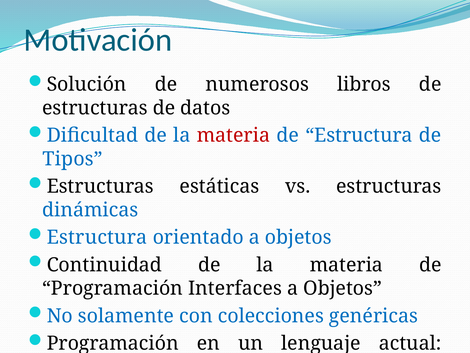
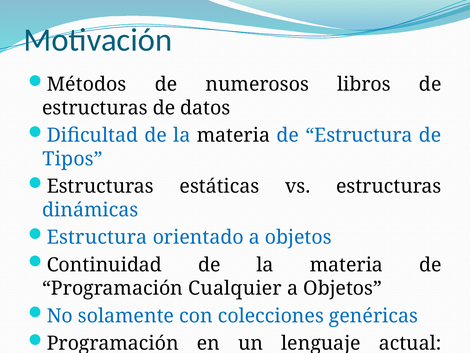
Solución: Solución -> Métodos (87, 84)
materia colour: red -> black (233, 135)
Interfaces: Interfaces -> Cualquier (235, 288)
